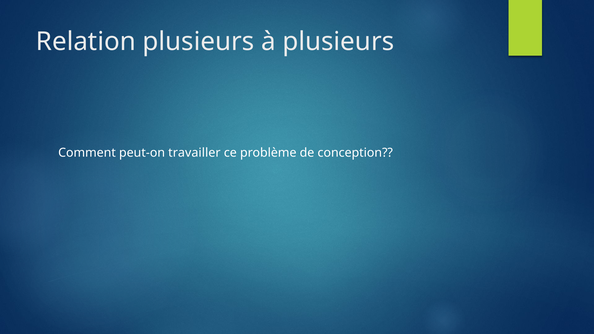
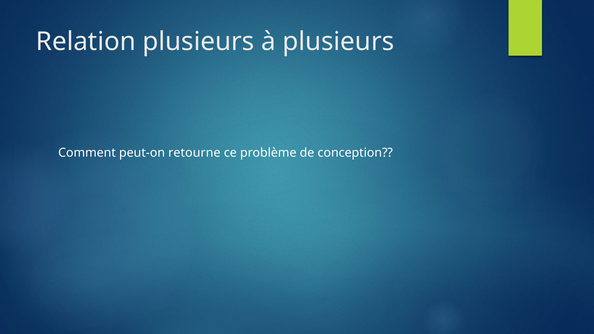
travailler: travailler -> retourne (194, 153)
